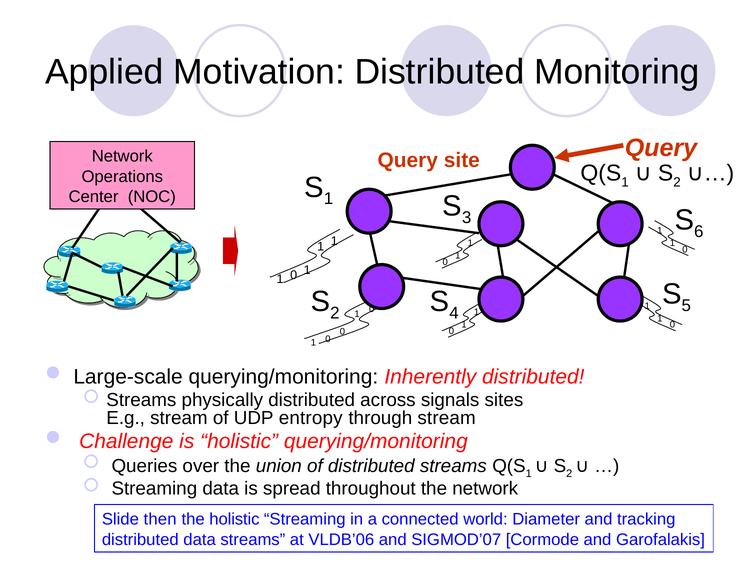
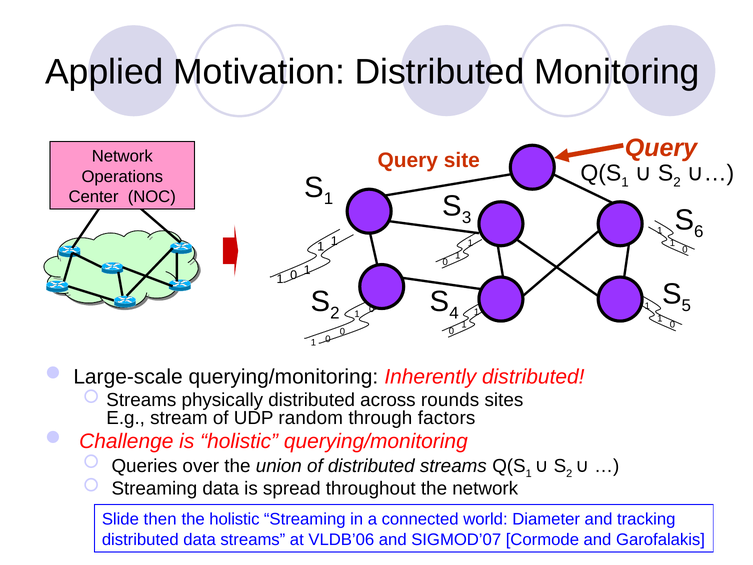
signals: signals -> rounds (450, 400)
entropy: entropy -> random (311, 418)
through stream: stream -> factors (447, 418)
